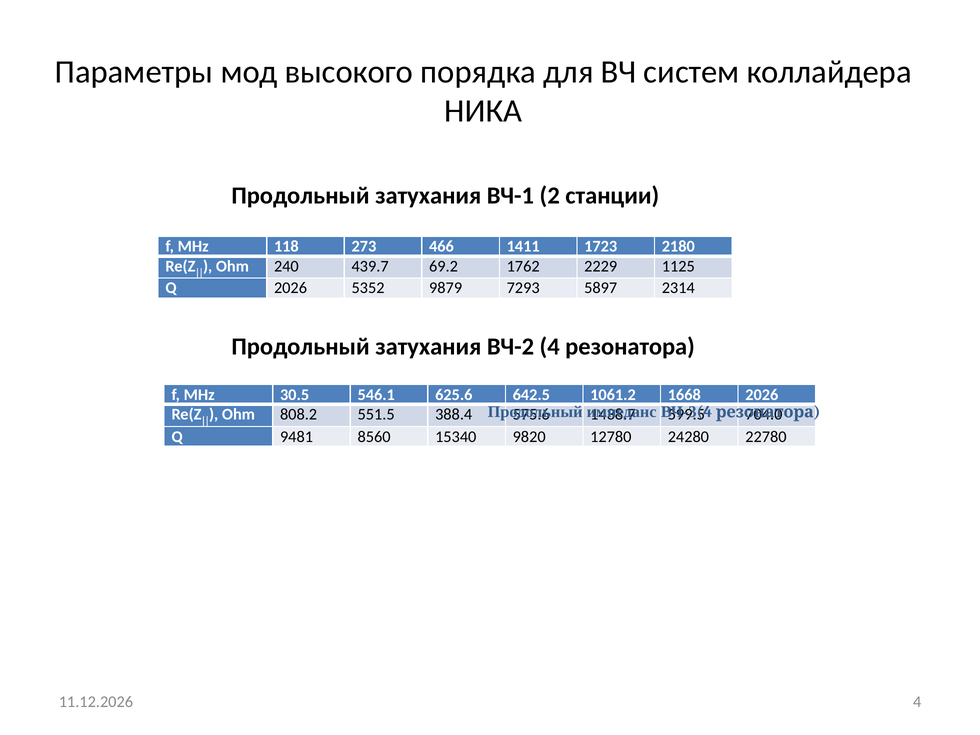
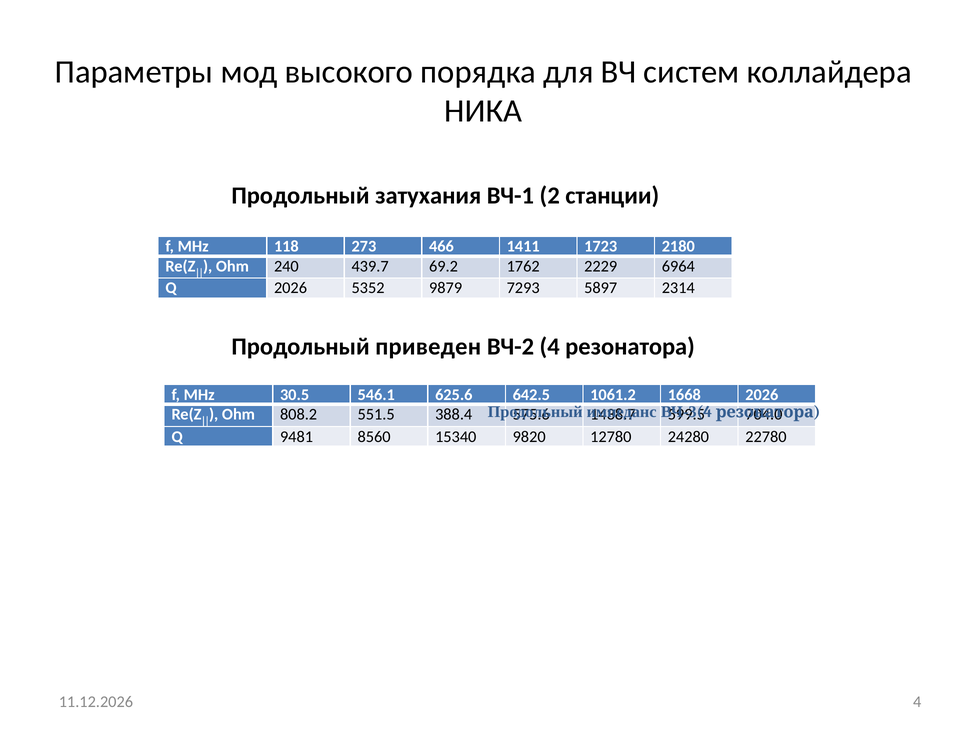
1125: 1125 -> 6964 (678, 266)
затухания: затухания -> приведен (428, 347)
